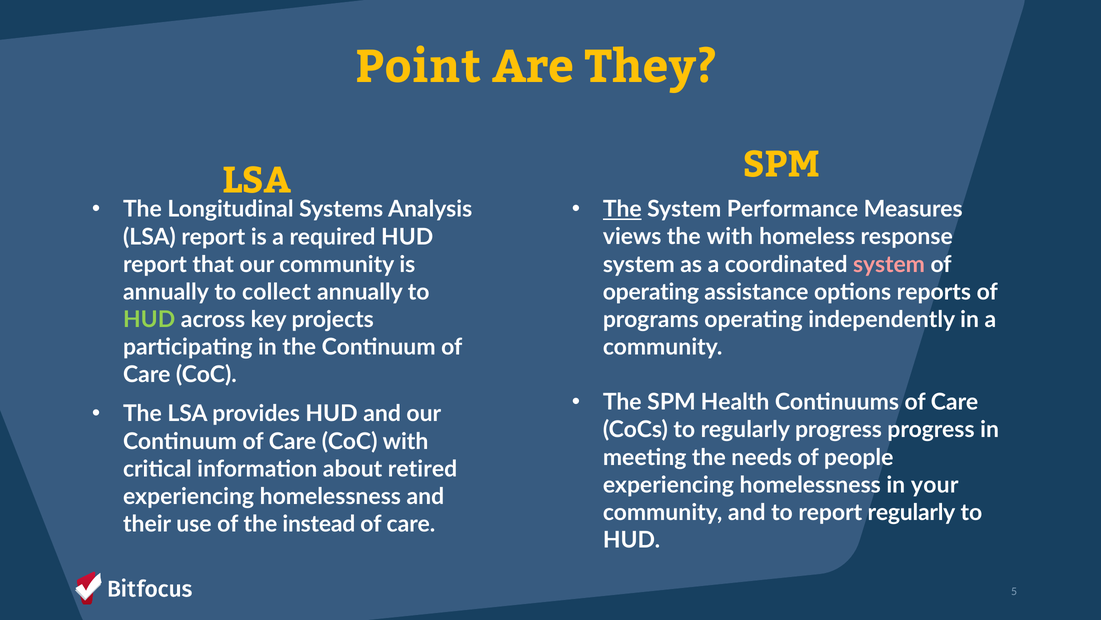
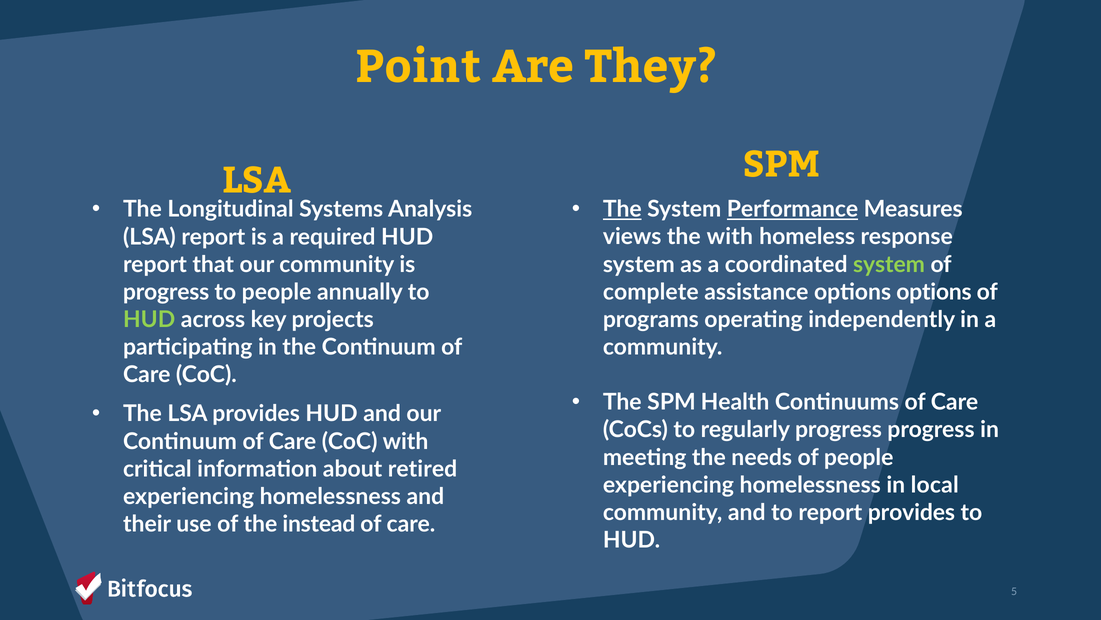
Performance underline: none -> present (793, 209)
system colour: pink -> light green (889, 264)
operating: operating -> complete (651, 292)
options reports: reports -> options (934, 292)
annually: annually -> progress (166, 292)
to collect: collect -> people (277, 292)
your: your -> local (935, 484)
report regularly: regularly -> provides (911, 512)
